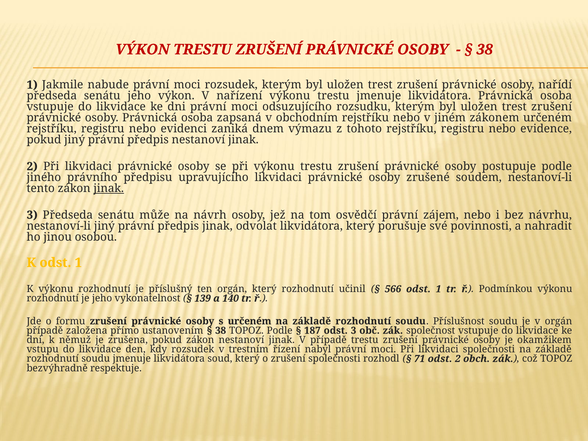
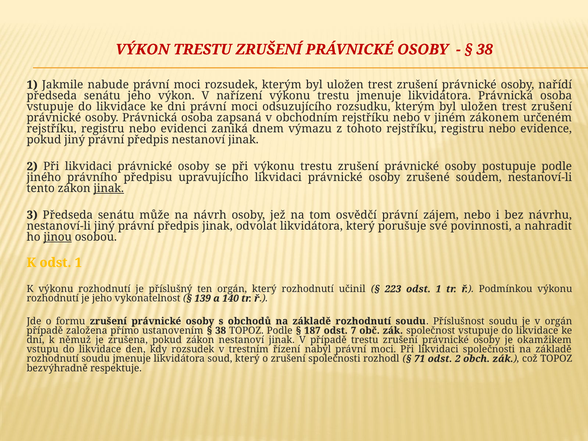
jinou underline: none -> present (58, 237)
566: 566 -> 223 (393, 289)
s určeném: určeném -> obchodů (249, 321)
odst 3: 3 -> 7 (354, 331)
